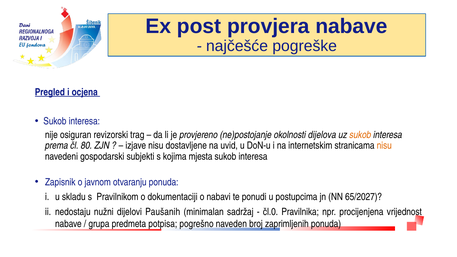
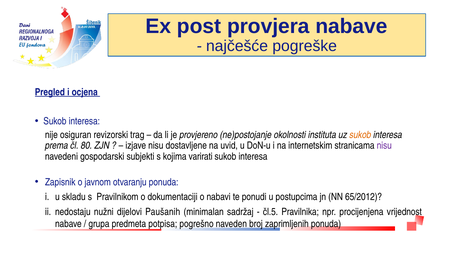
dijelova: dijelova -> instituta (322, 135)
nisu colour: orange -> purple (384, 146)
mjesta: mjesta -> varirati (201, 156)
65/2027: 65/2027 -> 65/2012 (364, 197)
čl.0: čl.0 -> čl.5 (271, 212)
